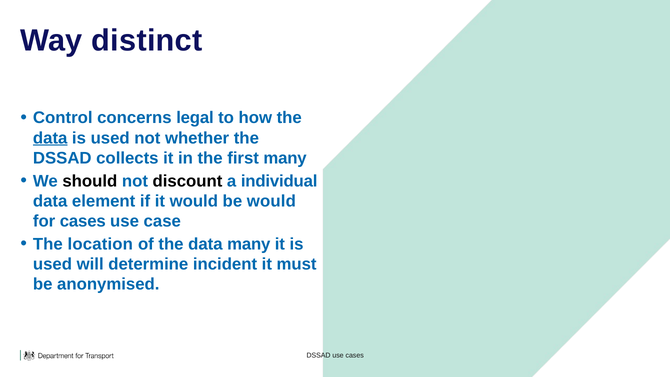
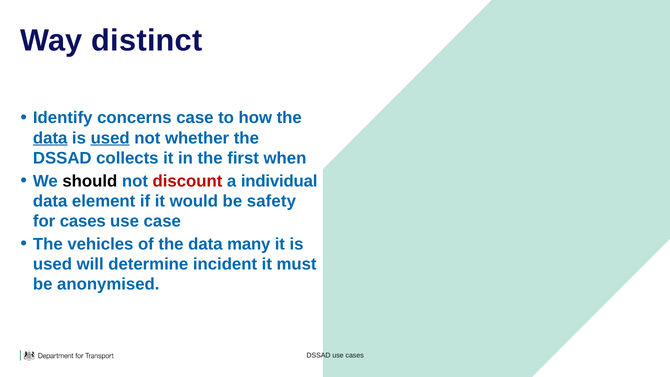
Control: Control -> Identify (63, 118)
concerns legal: legal -> case (195, 118)
used underline: none -> present (110, 138)
first many: many -> when (285, 158)
discount colour: black -> red (187, 181)
be would: would -> safety (271, 201)
location: location -> vehicles (100, 244)
